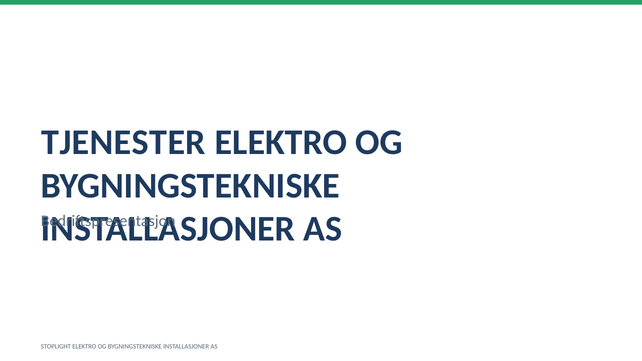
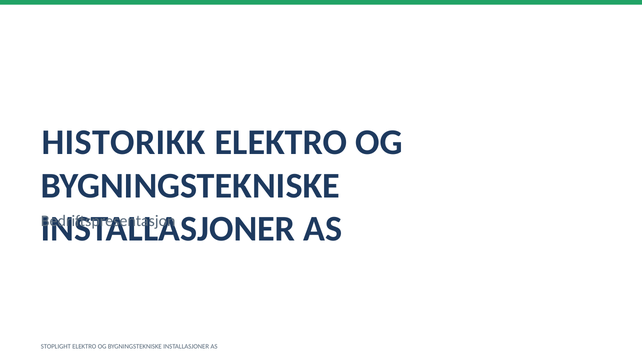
TJENESTER: TJENESTER -> HISTORIKK (124, 142)
